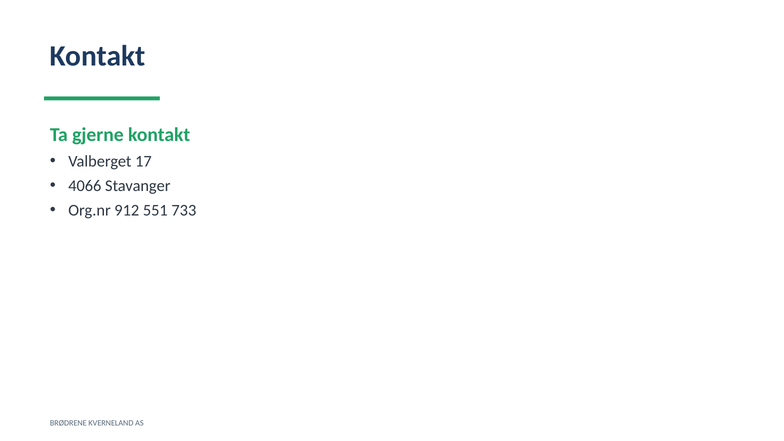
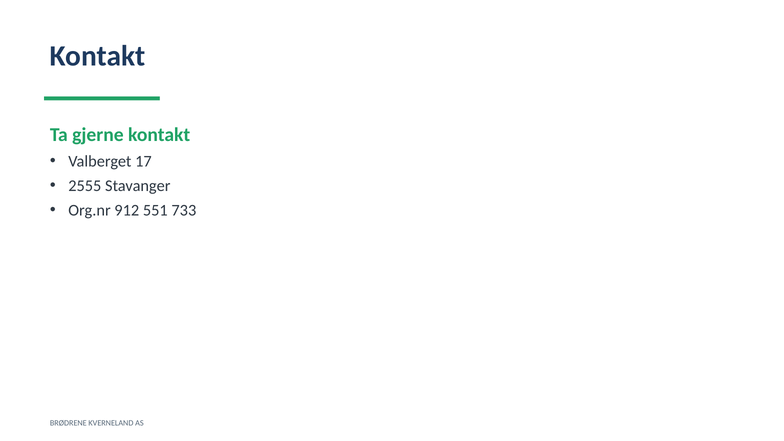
4066: 4066 -> 2555 (85, 186)
